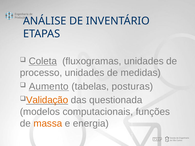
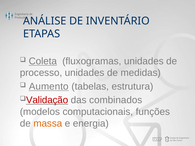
posturas: posturas -> estrutura (132, 87)
Validação colour: orange -> red (47, 100)
questionada: questionada -> combinados (116, 100)
